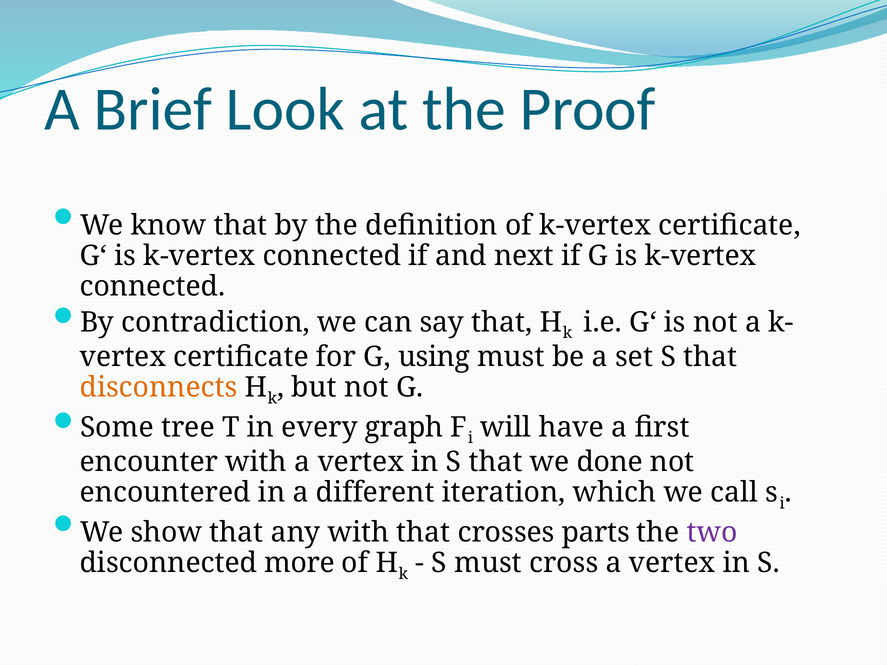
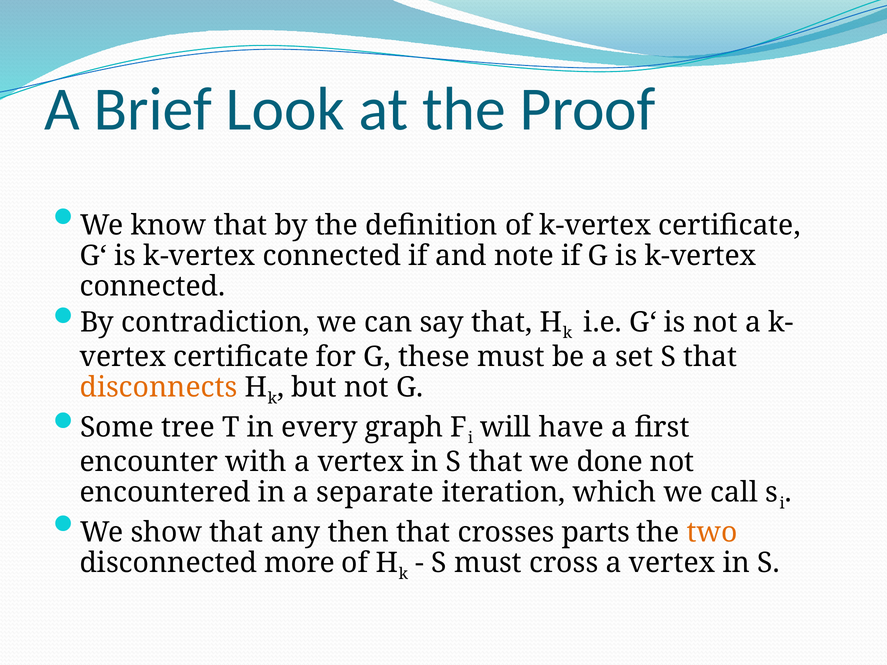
next: next -> note (524, 256)
using: using -> these (434, 357)
different: different -> separate (375, 493)
any with: with -> then (358, 532)
two colour: purple -> orange (712, 532)
